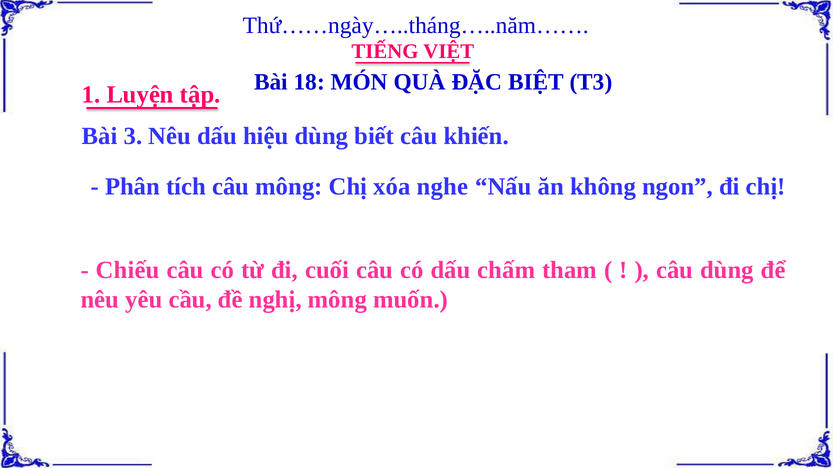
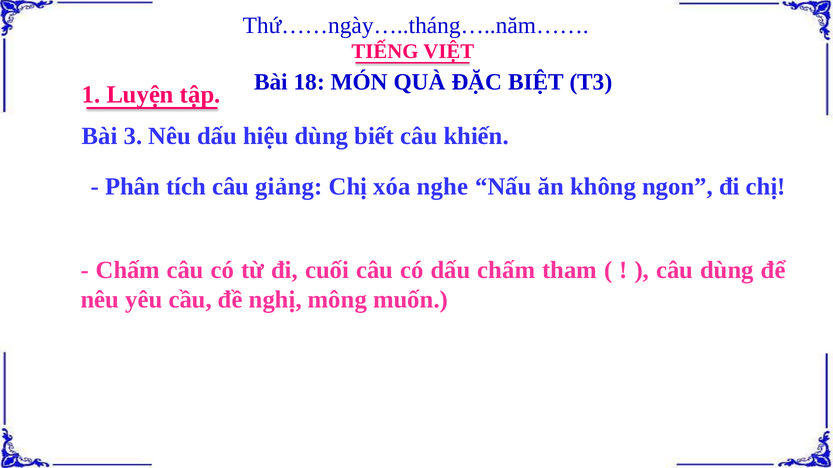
câu mông: mông -> giảng (289, 187)
Chiếu: Chiếu -> Chấm (128, 270)
